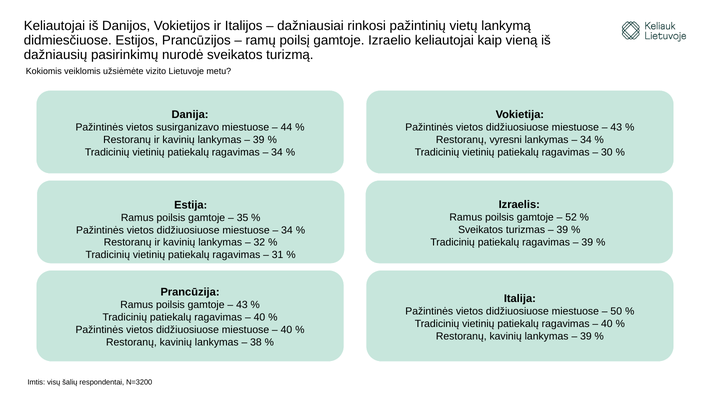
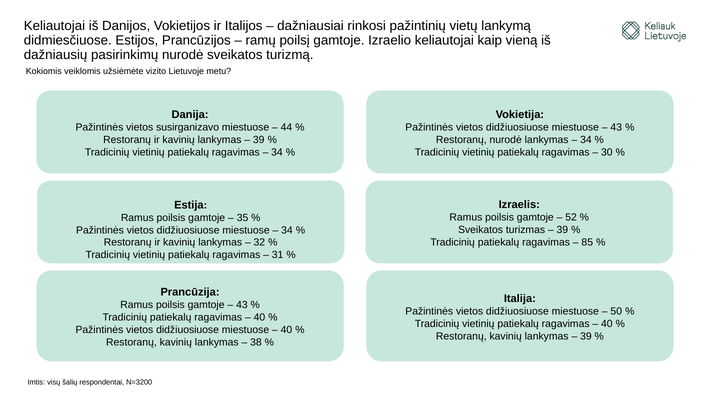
Restoranų vyresni: vyresni -> nurodė (506, 140)
39: 39 -> 85 (587, 242)
